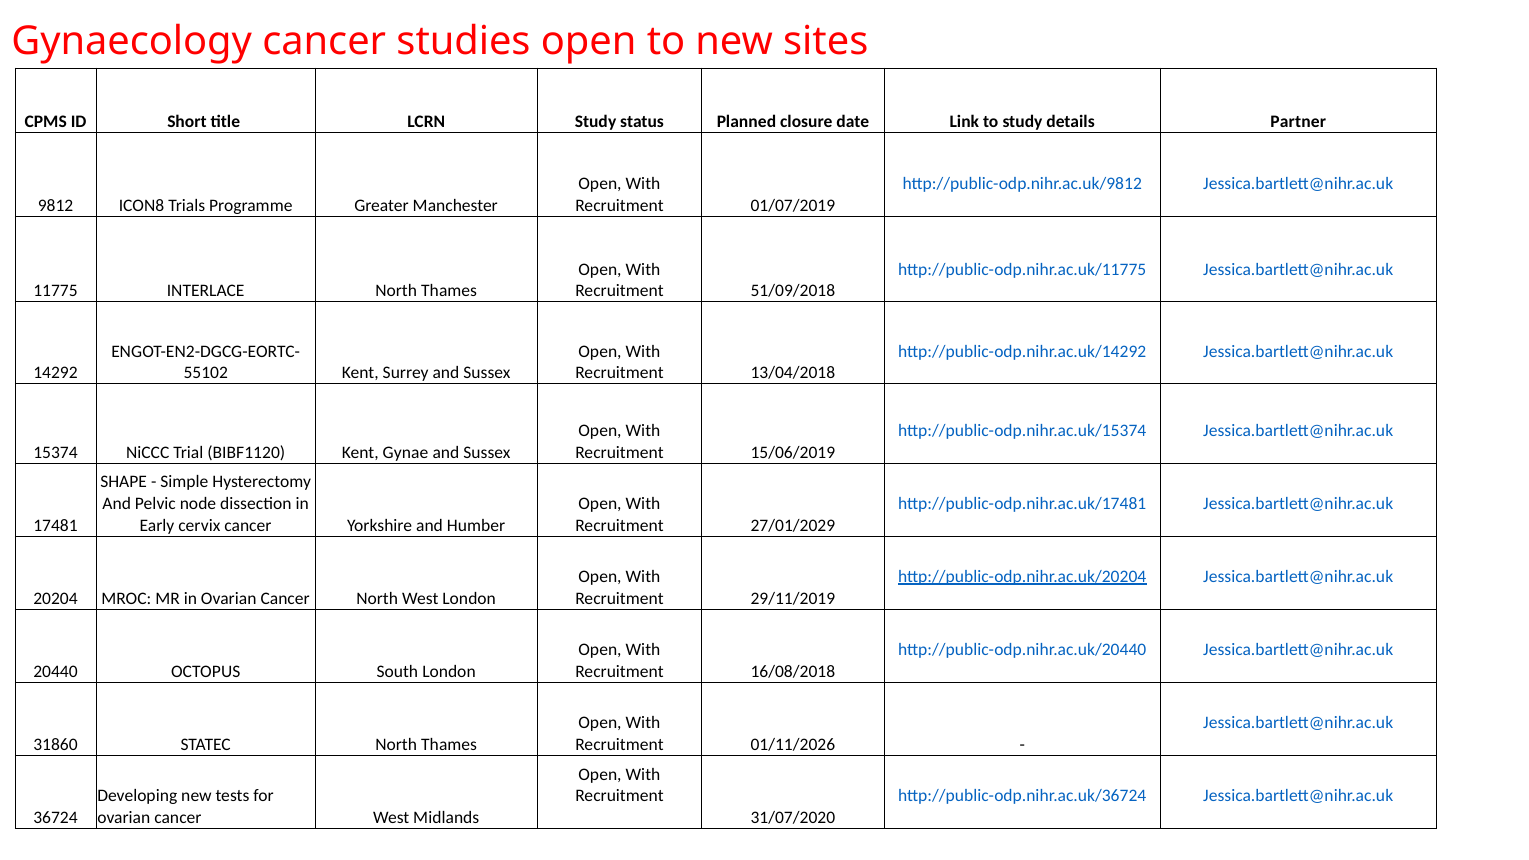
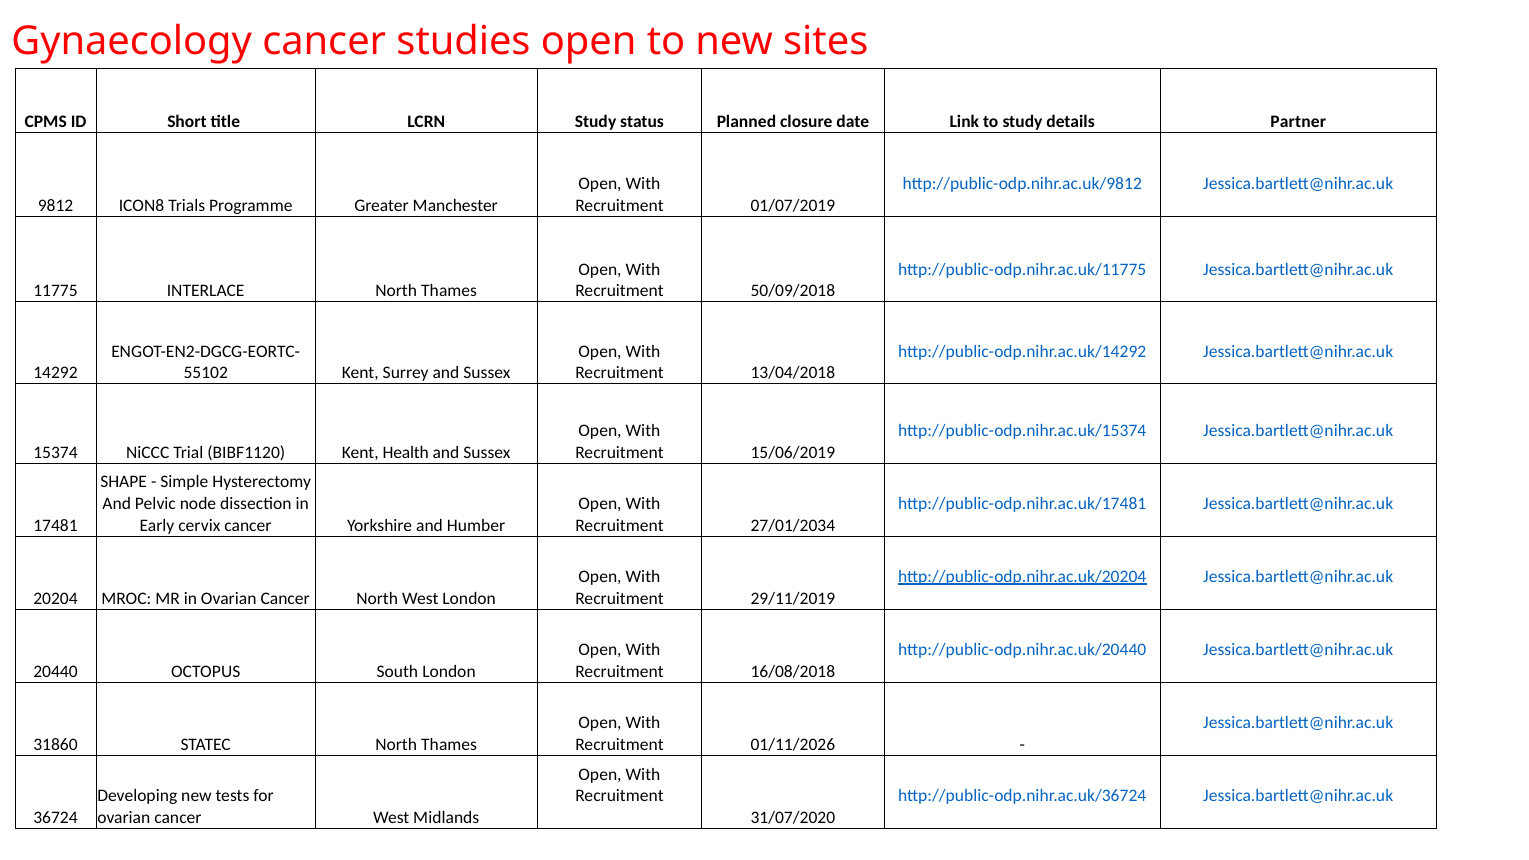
51/09/2018: 51/09/2018 -> 50/09/2018 (793, 291)
Gynae: Gynae -> Health (406, 452)
27/01/2029: 27/01/2029 -> 27/01/2034 (793, 525)
